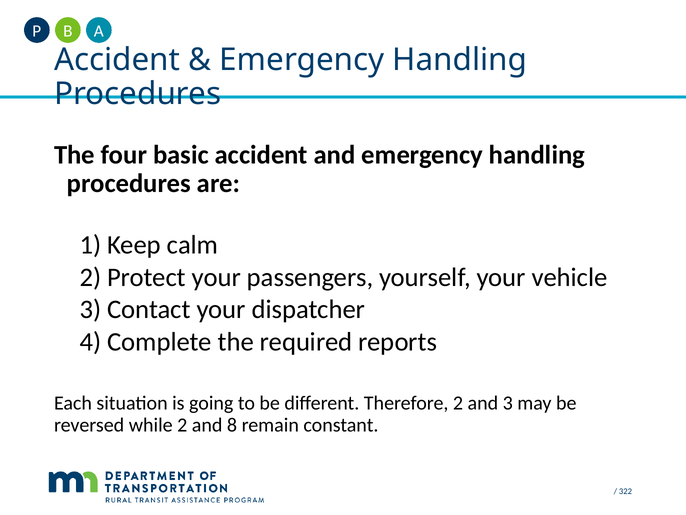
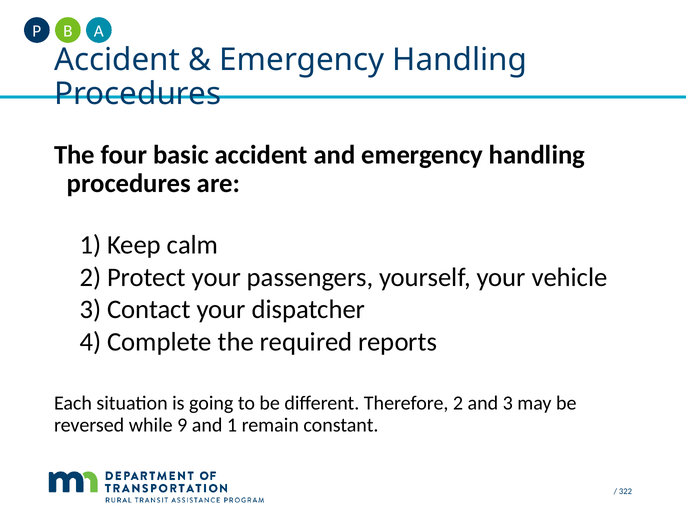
while 2: 2 -> 9 (182, 425)
and 8: 8 -> 1 (232, 425)
